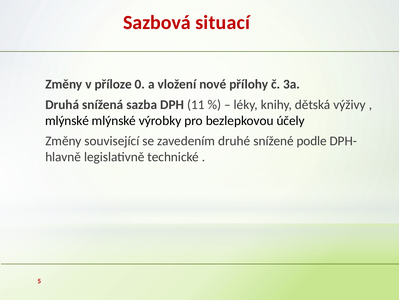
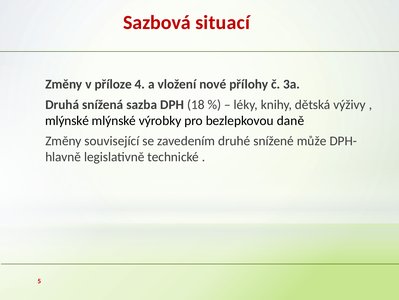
0: 0 -> 4 (140, 84)
11: 11 -> 18 (196, 104)
účely: účely -> daně (290, 120)
podle: podle -> může (312, 141)
